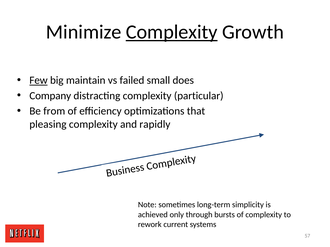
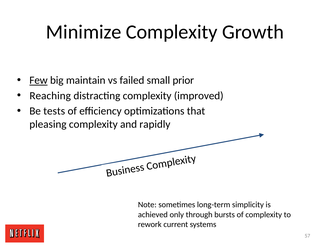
Complexity underline: present -> none (172, 32)
does: does -> prior (183, 81)
Company: Company -> Reaching (50, 96)
particular: particular -> improved (199, 96)
from: from -> tests (54, 111)
